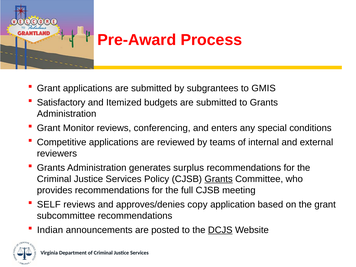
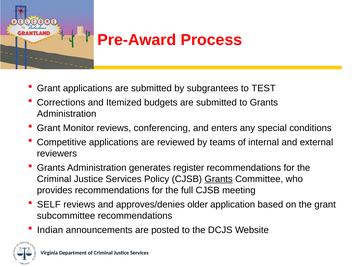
GMIS: GMIS -> TEST (264, 88)
Satisfactory: Satisfactory -> Corrections (61, 103)
surplus: surplus -> register (189, 168)
copy: copy -> older (198, 205)
DCJS underline: present -> none (220, 230)
